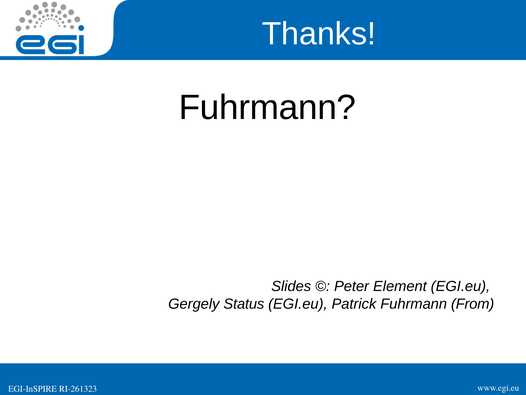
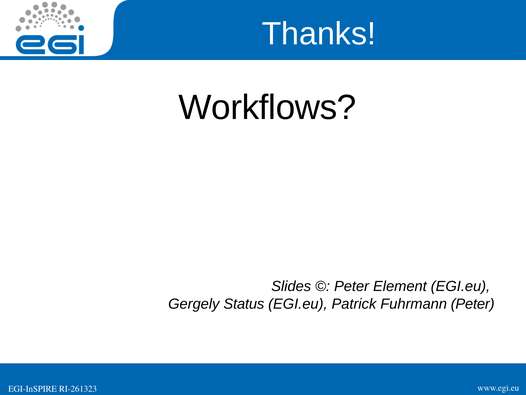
Fuhrmann: Fuhrmann -> Workflows (268, 107)
Fuhrmann From: From -> Peter (473, 304)
